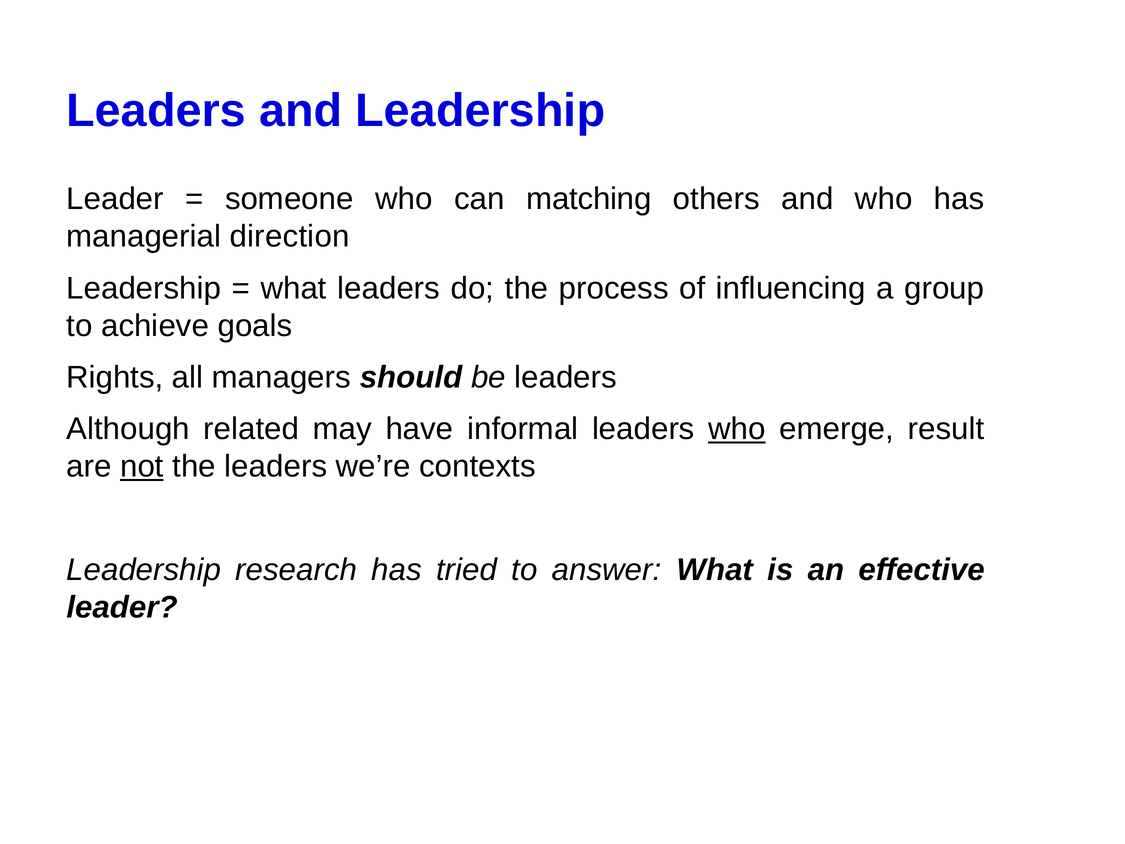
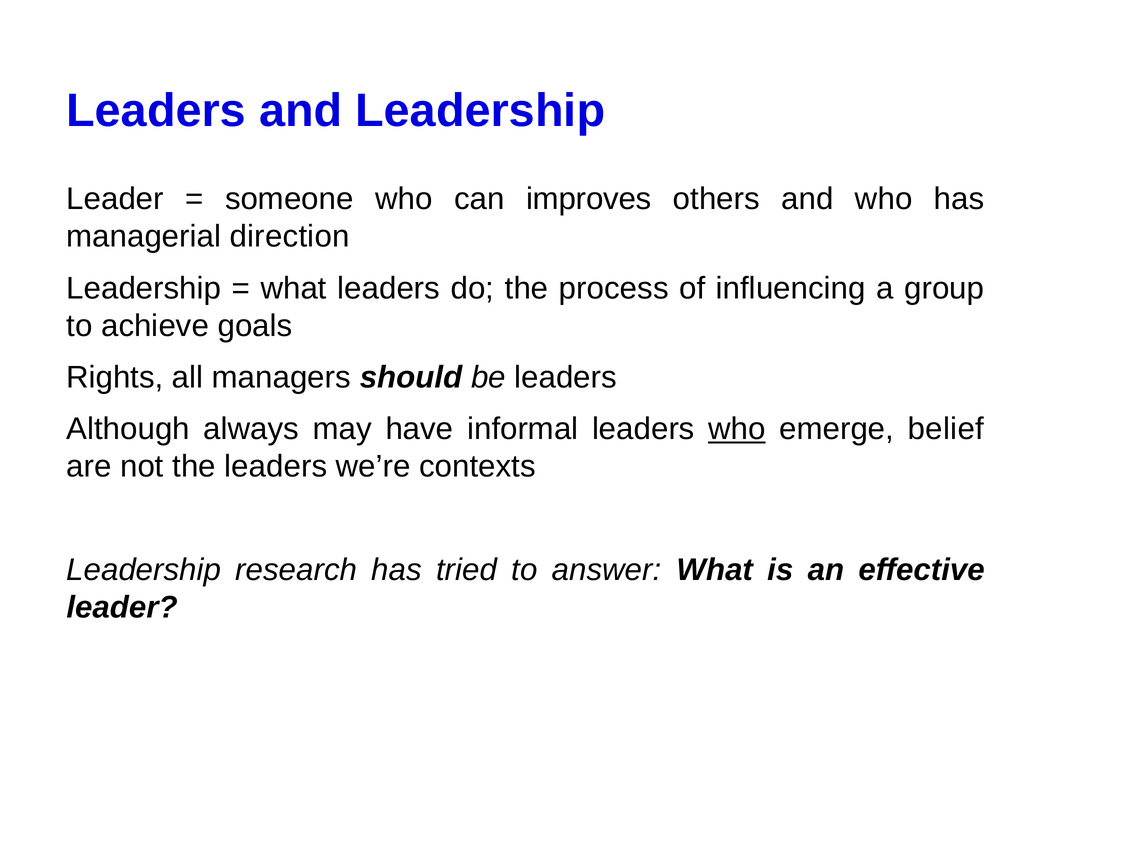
matching: matching -> improves (589, 199)
related: related -> always (251, 429)
result: result -> belief (946, 429)
not underline: present -> none (142, 466)
